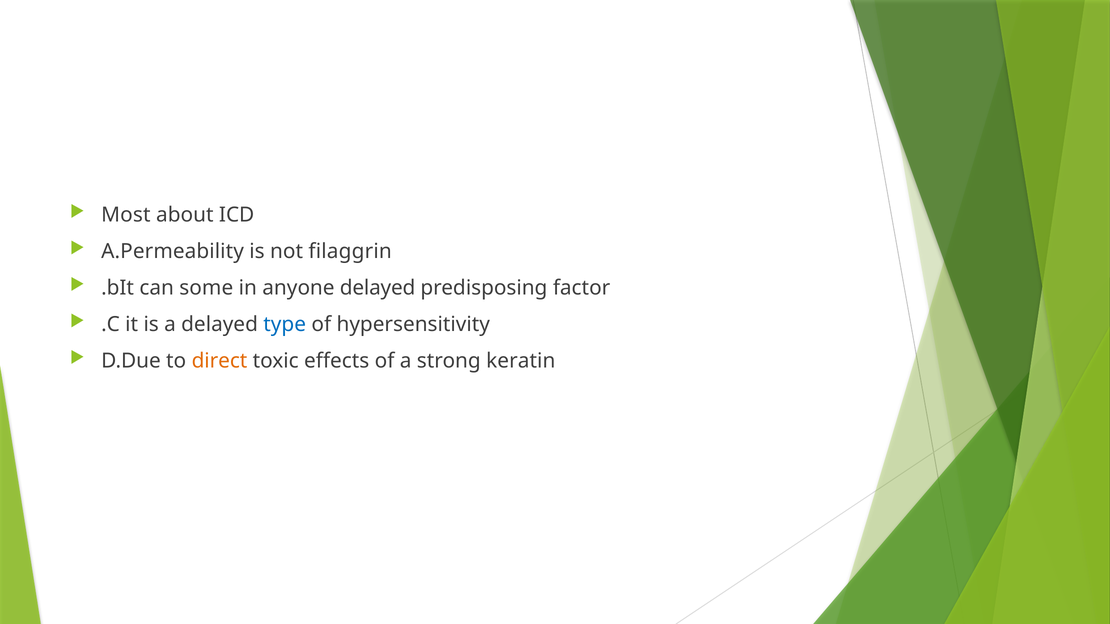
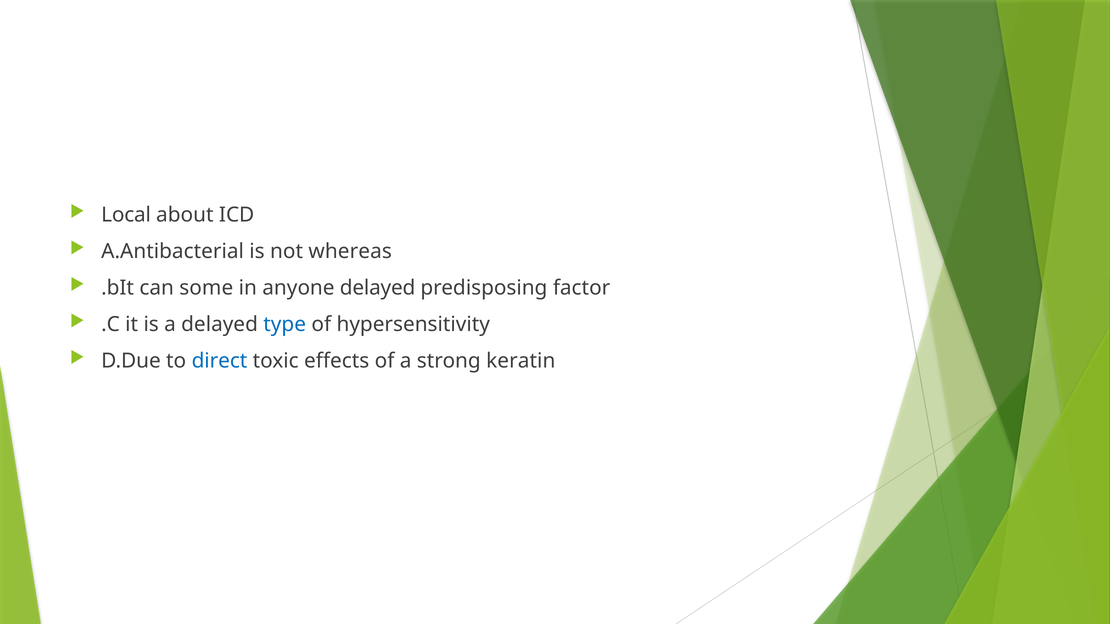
Most: Most -> Local (126, 215)
A.Permeability: A.Permeability -> A.Antibacterial (173, 251)
filaggrin: filaggrin -> whereas (350, 251)
direct colour: orange -> blue (219, 361)
